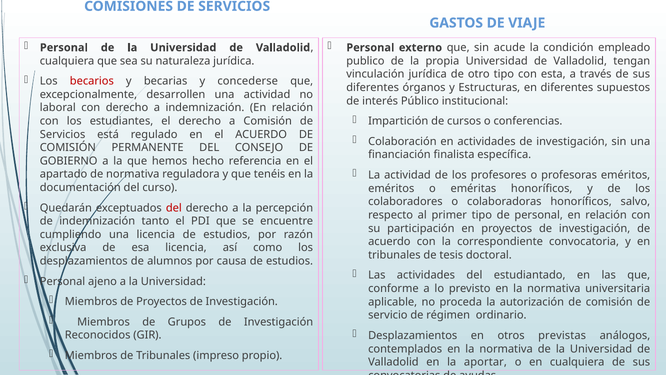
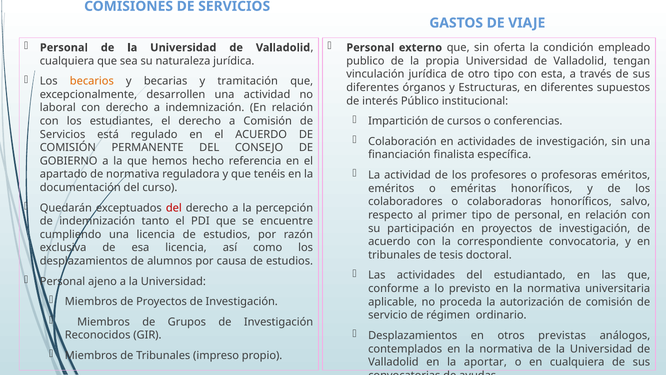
acude: acude -> oferta (509, 48)
becarios colour: red -> orange (92, 81)
concederse: concederse -> tramitación (248, 81)
